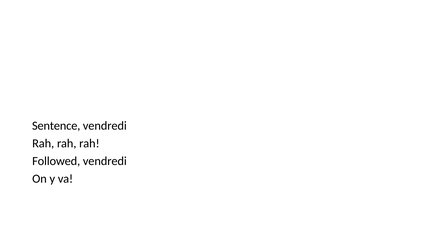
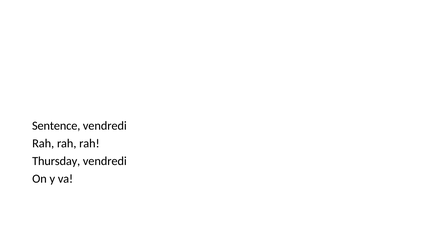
Followed: Followed -> Thursday (56, 161)
